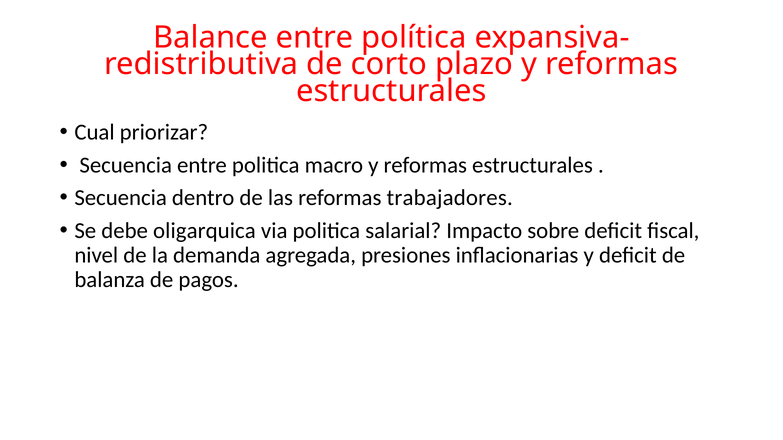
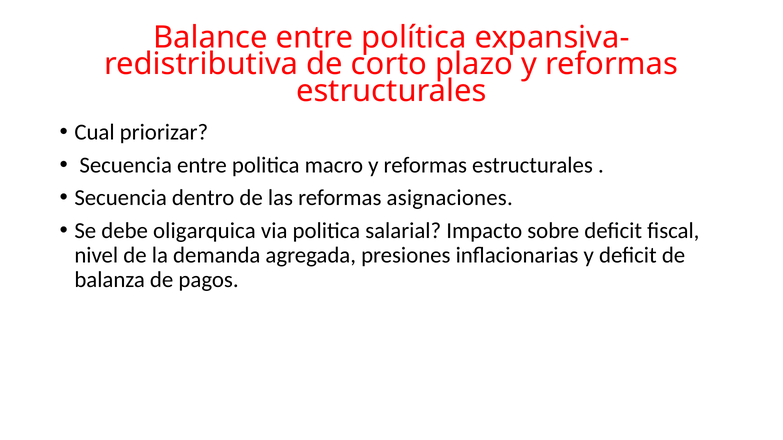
trabajadores: trabajadores -> asignaciones (450, 198)
